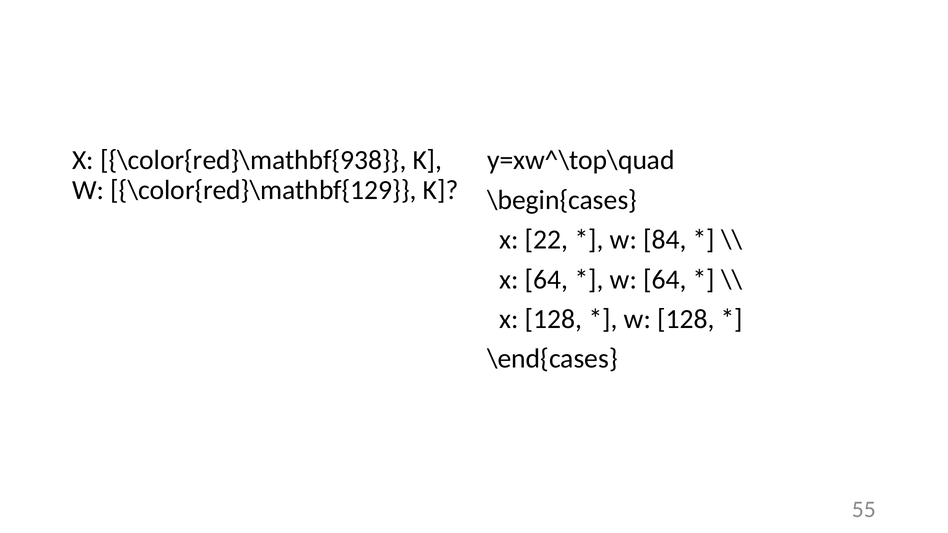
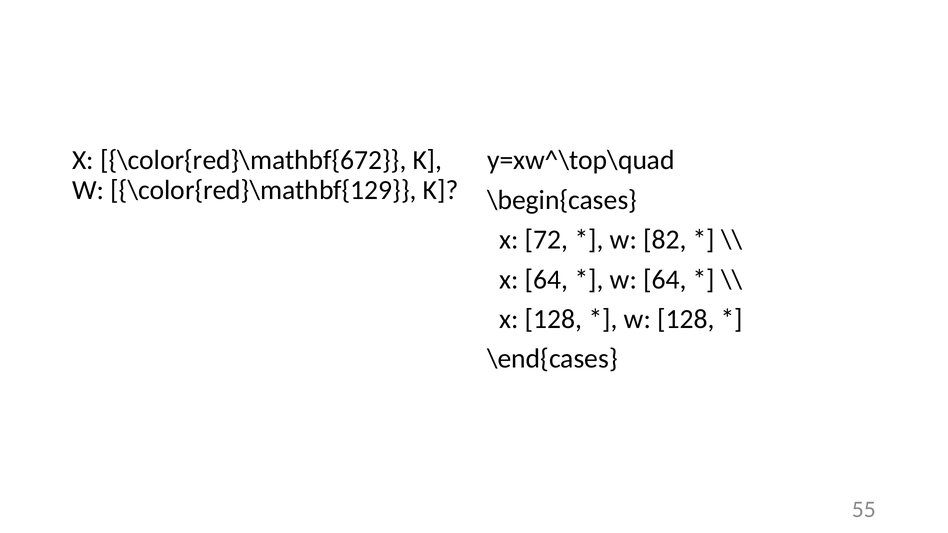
\color{red}\mathbf{938: \color{red}\mathbf{938 -> \color{red}\mathbf{672 (253, 160)
22: 22 -> 72 (547, 240)
84: 84 -> 82 (665, 240)
